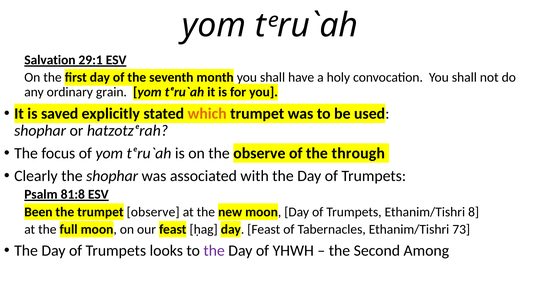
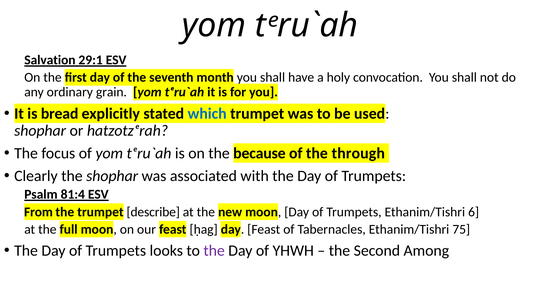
saved: saved -> bread (60, 113)
which colour: orange -> blue (207, 113)
the observe: observe -> because (259, 153)
81:8: 81:8 -> 81:4 (73, 194)
Been: Been -> From (38, 212)
trumpet observe: observe -> describe (153, 212)
8: 8 -> 6 (474, 212)
73: 73 -> 75 (461, 229)
